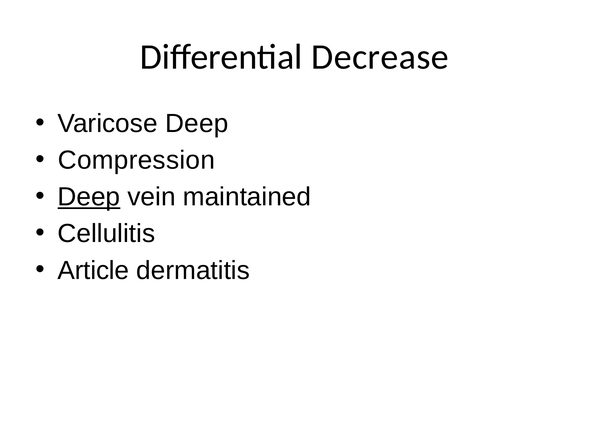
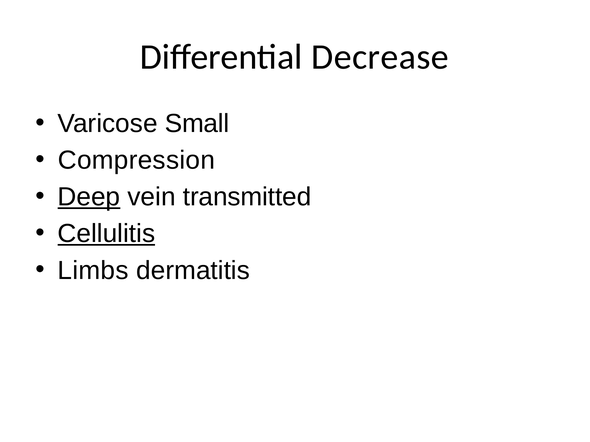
Varicose Deep: Deep -> Small (197, 124)
maintained: maintained -> transmitted (247, 197)
Cellulitis underline: none -> present (106, 234)
Article: Article -> Limbs (93, 271)
